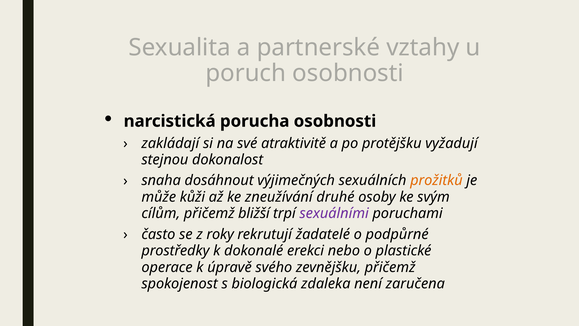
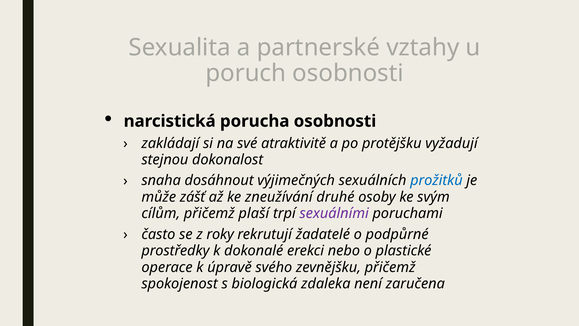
prožitků colour: orange -> blue (436, 180)
kůži: kůži -> zášť (192, 197)
bližší: bližší -> plaší (254, 213)
